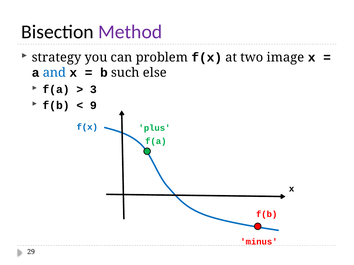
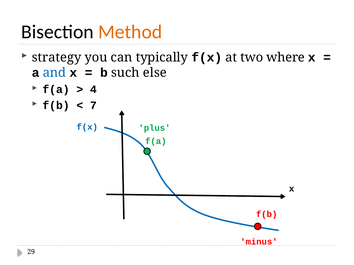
Method colour: purple -> orange (130, 32)
problem: problem -> typically (162, 58)
image: image -> where (286, 58)
3: 3 -> 4 (93, 90)
9: 9 -> 7 (93, 106)
